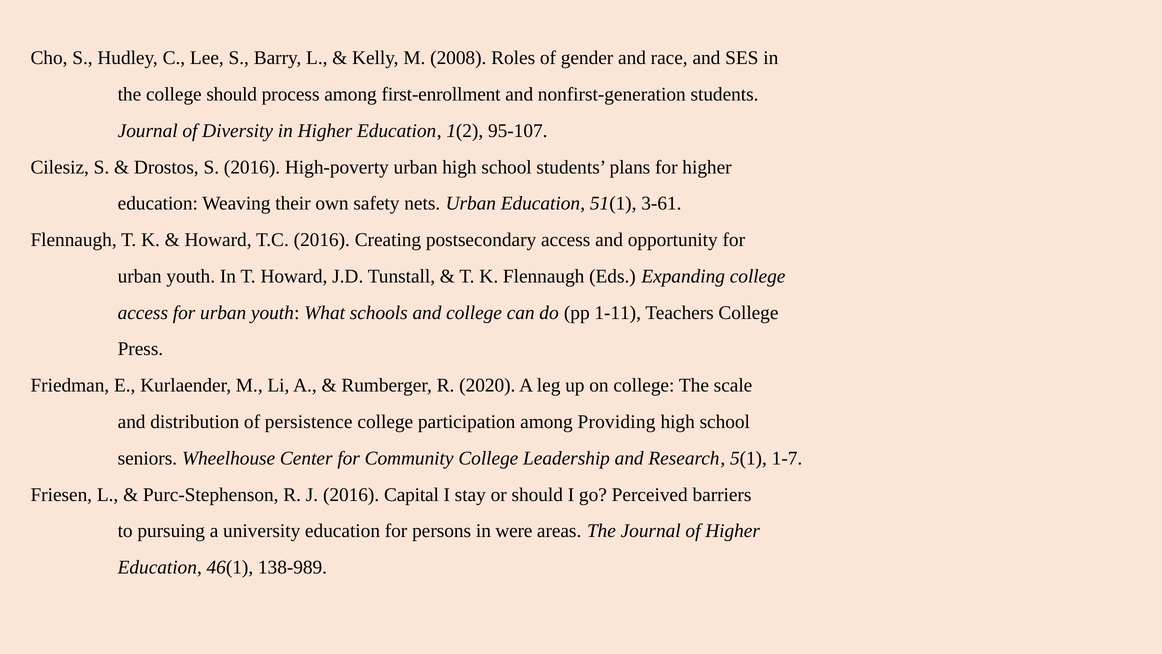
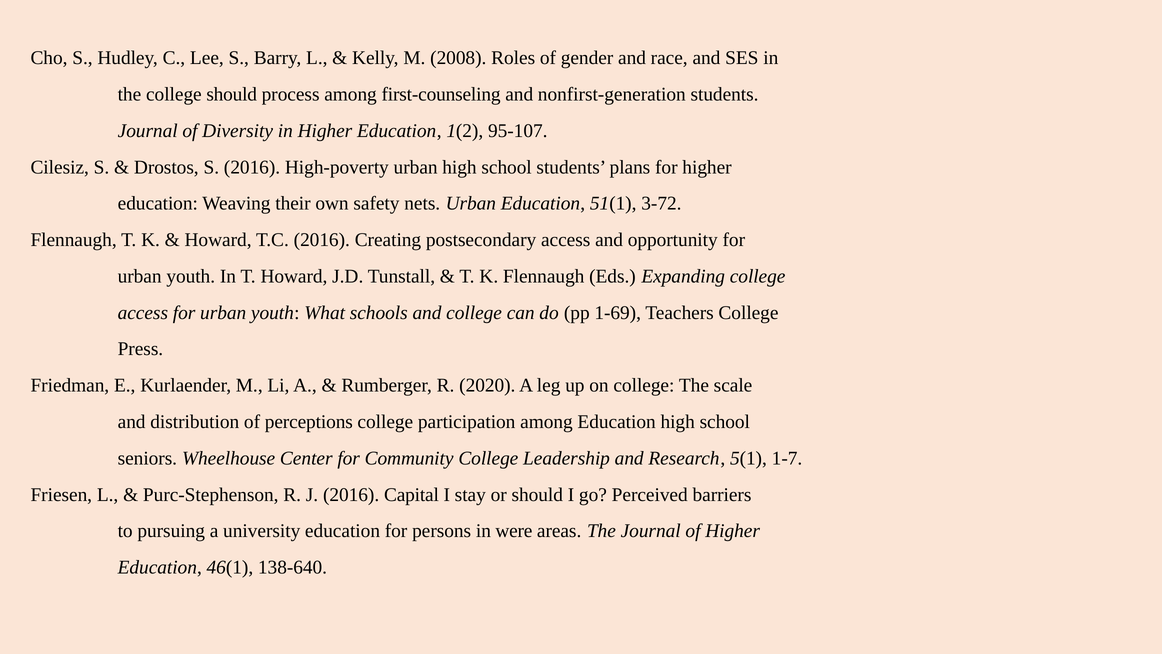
first-enrollment: first-enrollment -> first-counseling (441, 94)
3-61: 3-61 -> 3-72 (661, 203)
1-11: 1-11 -> 1-69 (618, 312)
persistence: persistence -> perceptions (309, 422)
among Providing: Providing -> Education (617, 422)
138-989: 138-989 -> 138-640 (293, 567)
